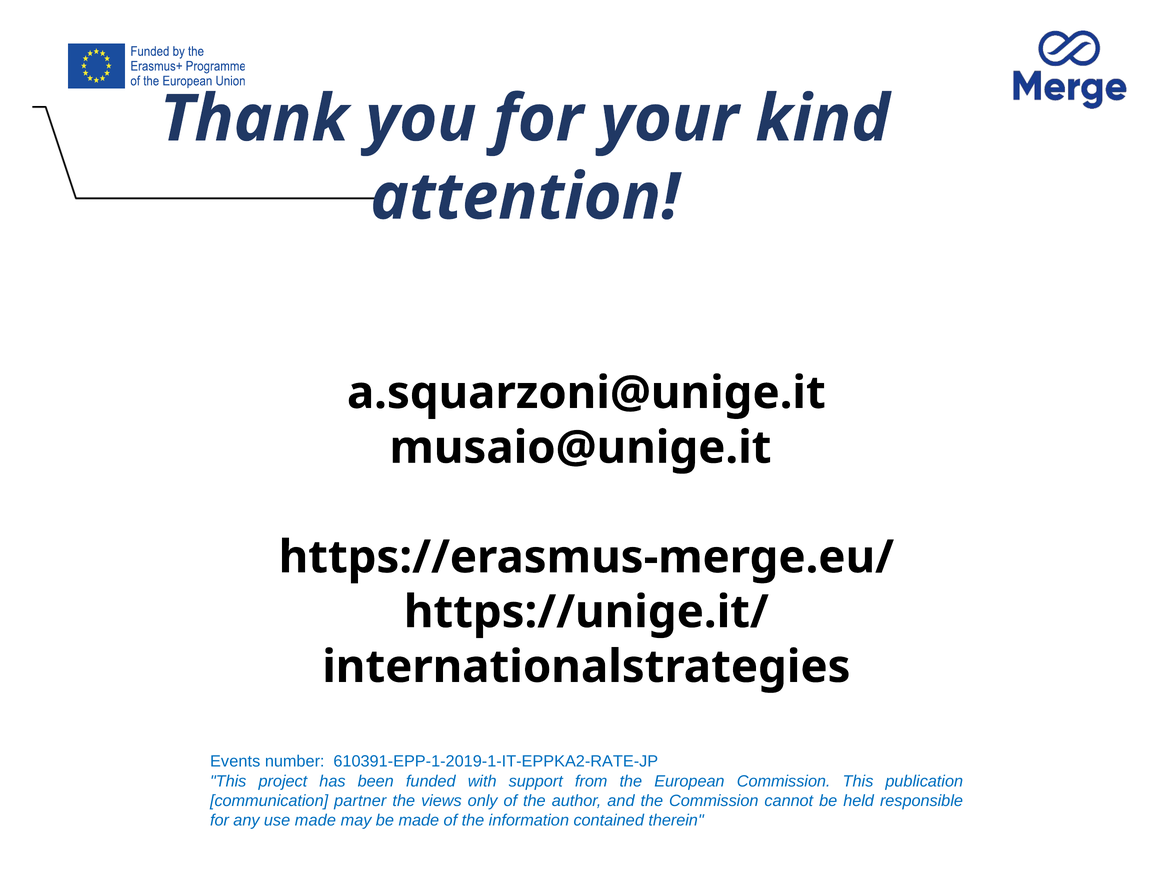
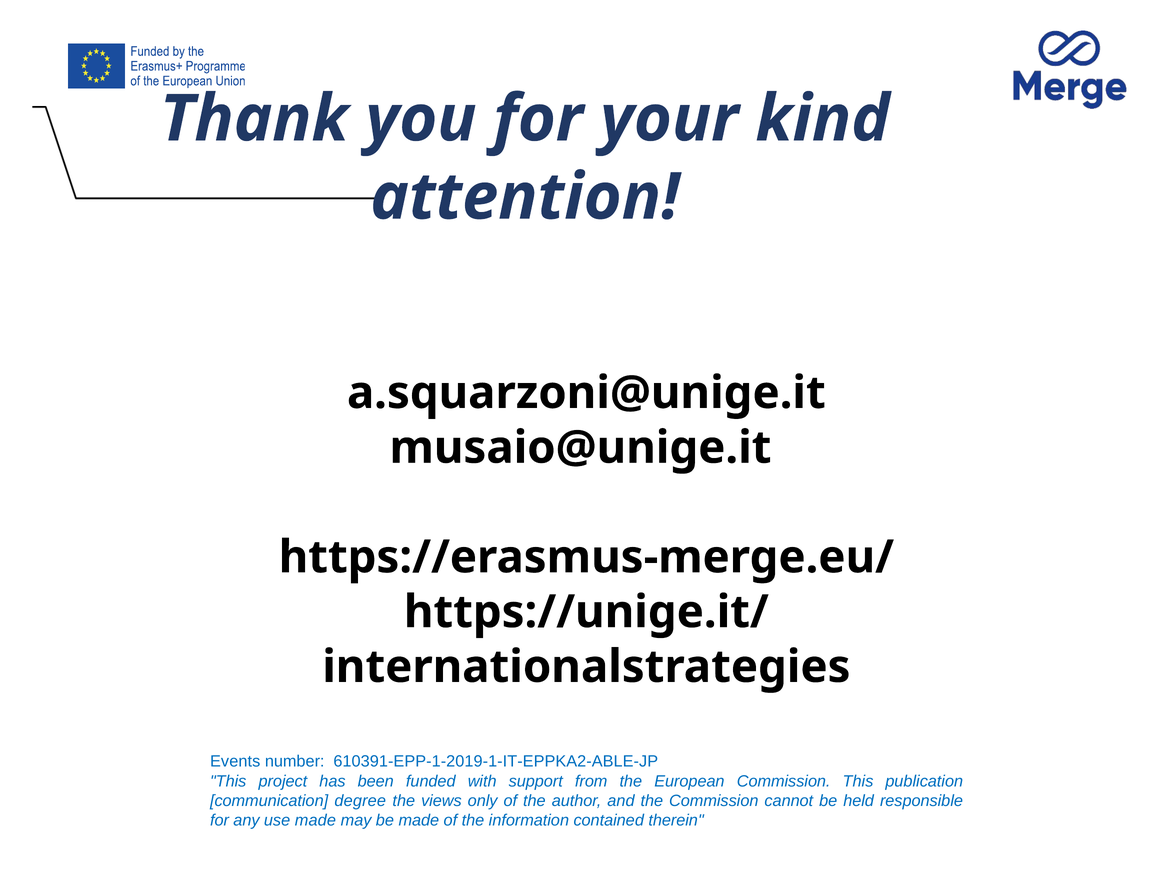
610391-EPP-1-2019-1-IT-EPPKA2-RATE-JP: 610391-EPP-1-2019-1-IT-EPPKA2-RATE-JP -> 610391-EPP-1-2019-1-IT-EPPKA2-ABLE-JP (496, 761)
partner: partner -> degree (360, 801)
